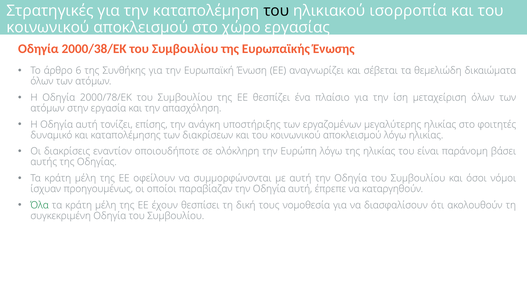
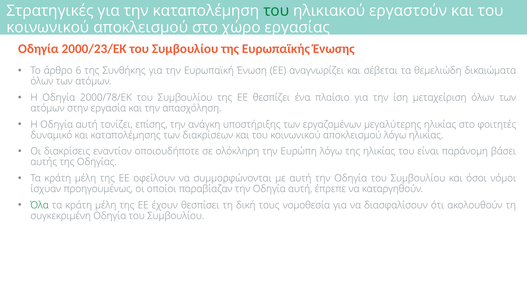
του colour: black -> green (276, 11)
ισορροπία: ισορροπία -> εργαστούν (408, 11)
2000/38/ΕΚ: 2000/38/ΕΚ -> 2000/23/ΕΚ (94, 49)
